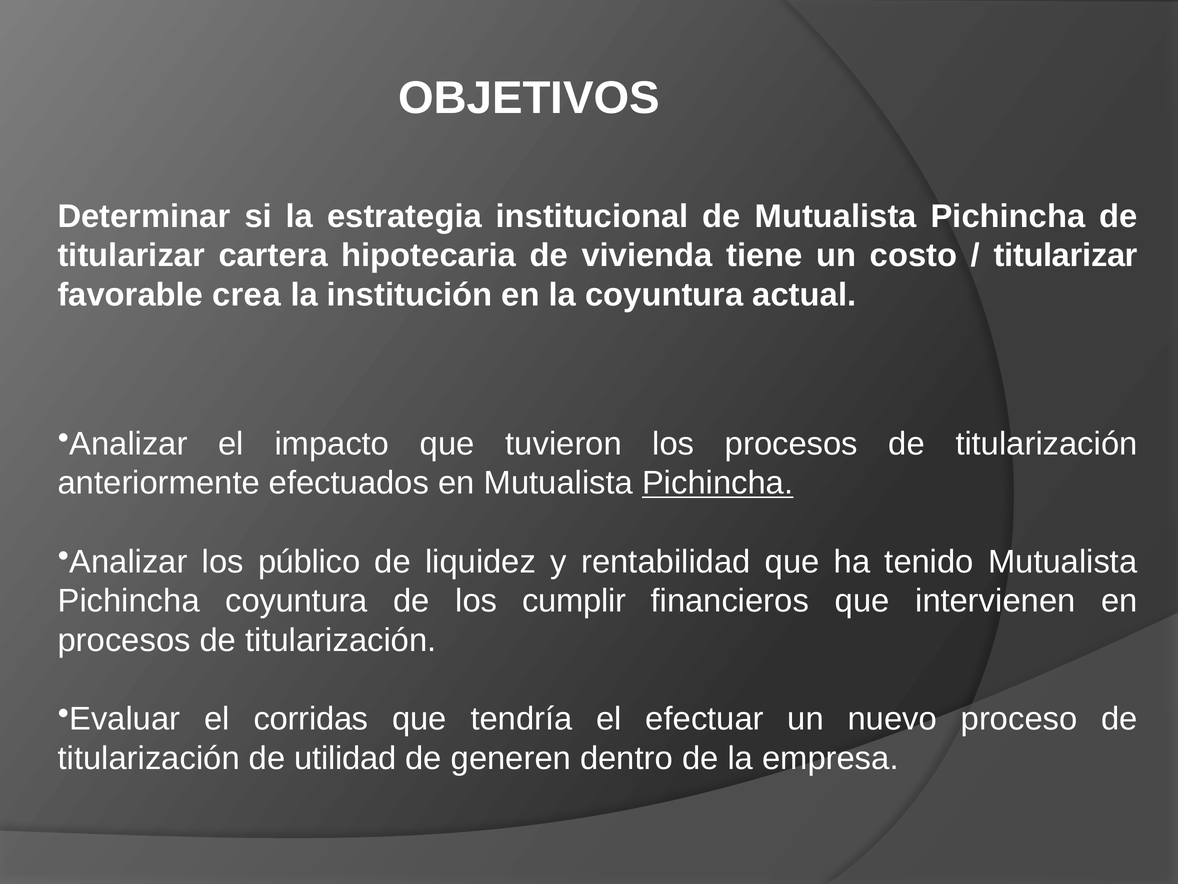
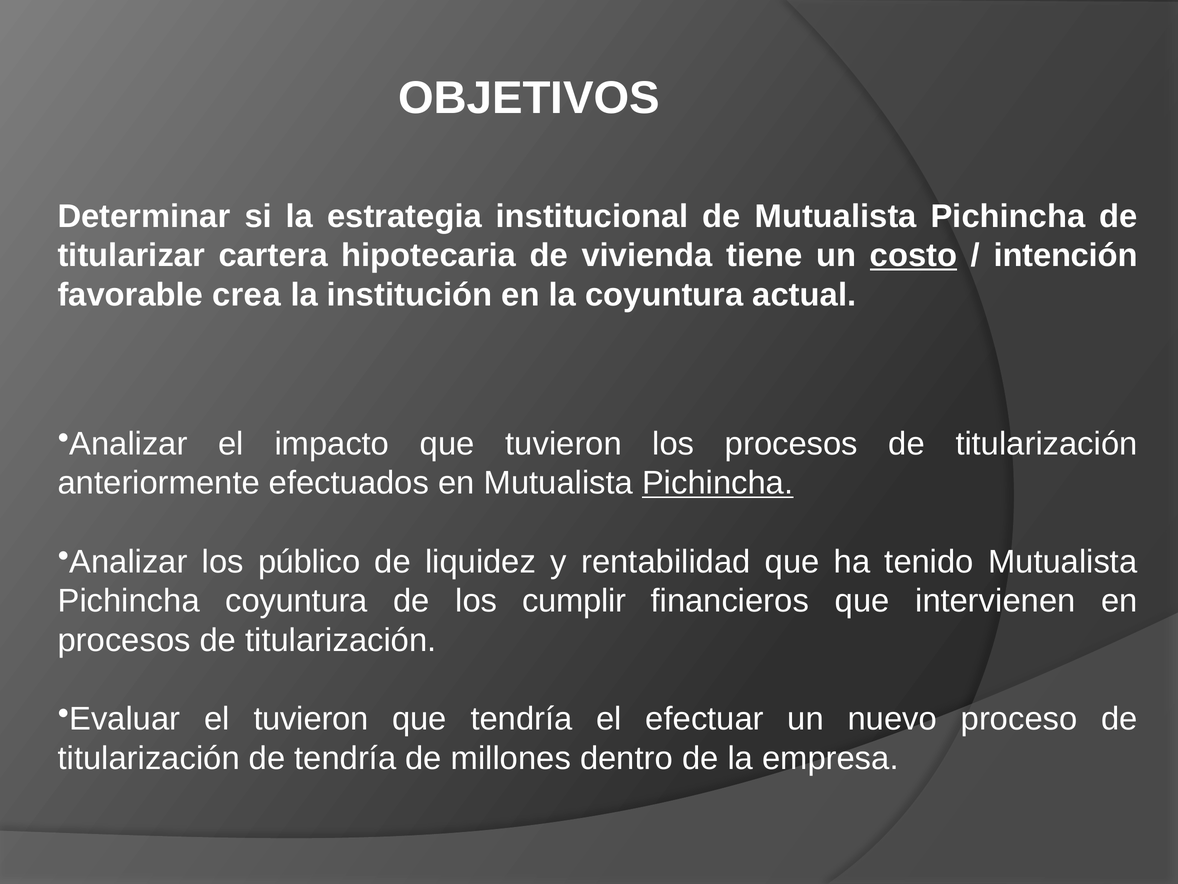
costo underline: none -> present (914, 255)
titularizar: titularizar -> intención (1066, 255)
el corridas: corridas -> tuvieron (311, 719)
de utilidad: utilidad -> tendría (345, 758)
generen: generen -> millones (511, 758)
